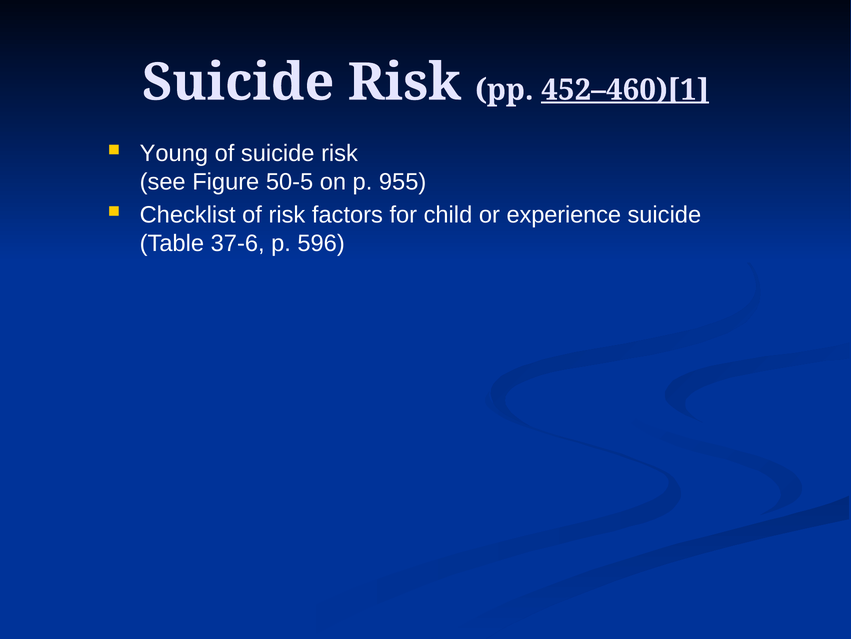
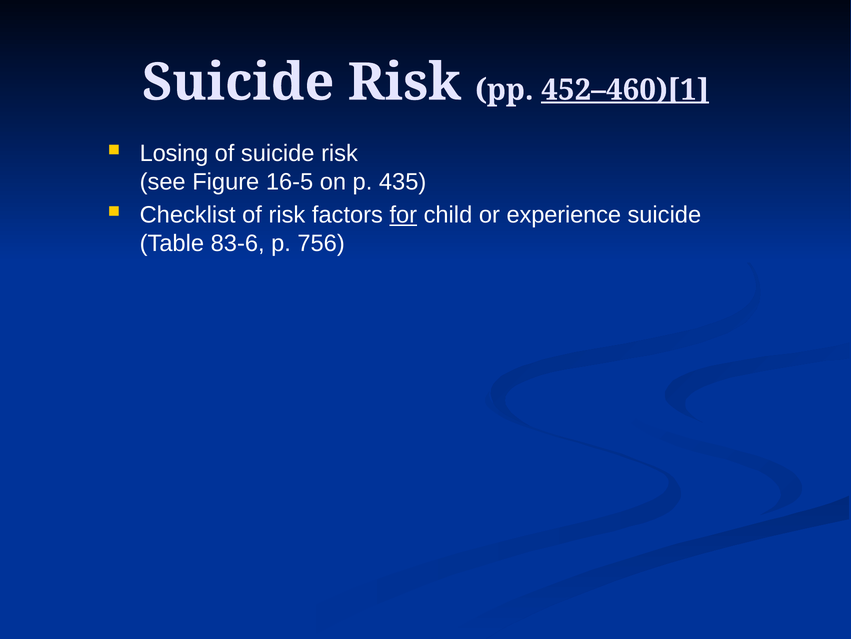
Young: Young -> Losing (174, 153)
50-5: 50-5 -> 16-5 (290, 182)
955: 955 -> 435 (403, 182)
for underline: none -> present (403, 215)
37-6: 37-6 -> 83-6 (238, 243)
596: 596 -> 756 (321, 243)
